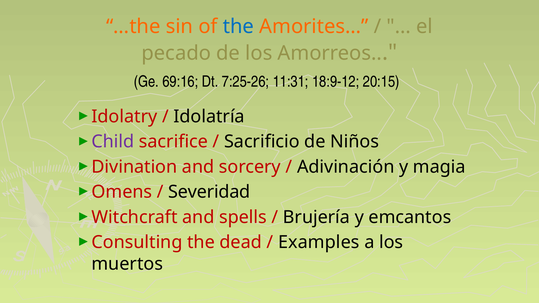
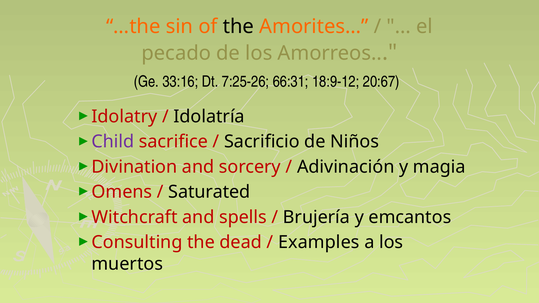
the colour: blue -> black (238, 27)
69:16: 69:16 -> 33:16 (180, 82)
11:31: 11:31 -> 66:31 (291, 82)
20:15: 20:15 -> 20:67 (381, 82)
Severidad: Severidad -> Saturated (209, 192)
